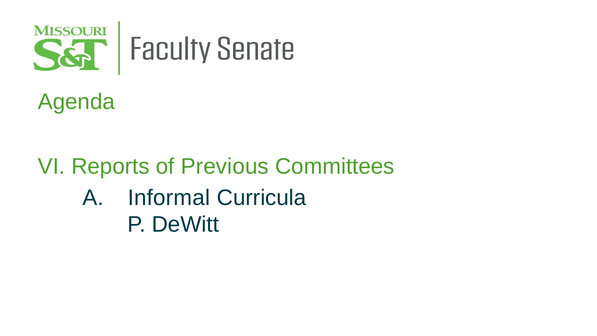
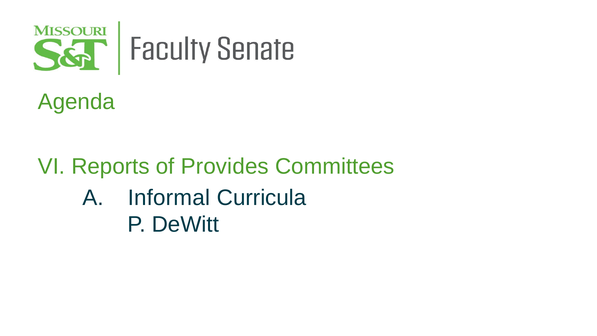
Previous: Previous -> Provides (225, 166)
